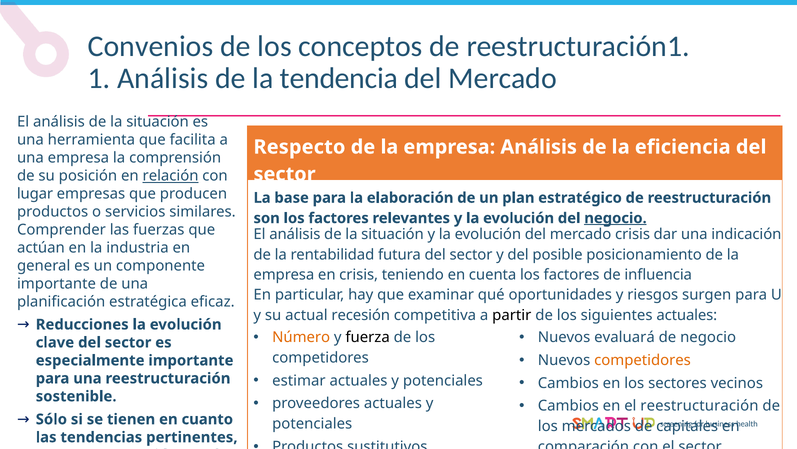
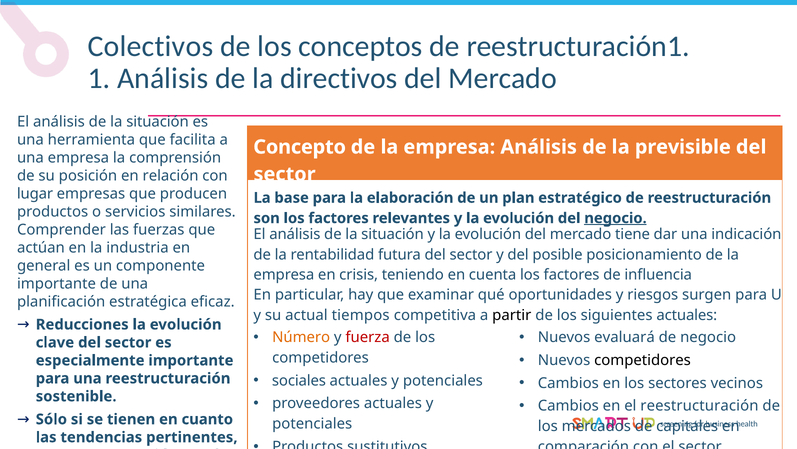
Convenios: Convenios -> Colectivos (151, 46)
tendencia: tendencia -> directivos (339, 78)
Respecto: Respecto -> Concepto (300, 147)
eficiencia: eficiencia -> previsible (683, 147)
relación underline: present -> none (171, 176)
mercado crisis: crisis -> tiene (633, 234)
recesión: recesión -> tiempos (361, 315)
fuerza colour: black -> red (368, 337)
competidores colour: orange -> black (643, 360)
estimar: estimar -> sociales (299, 380)
